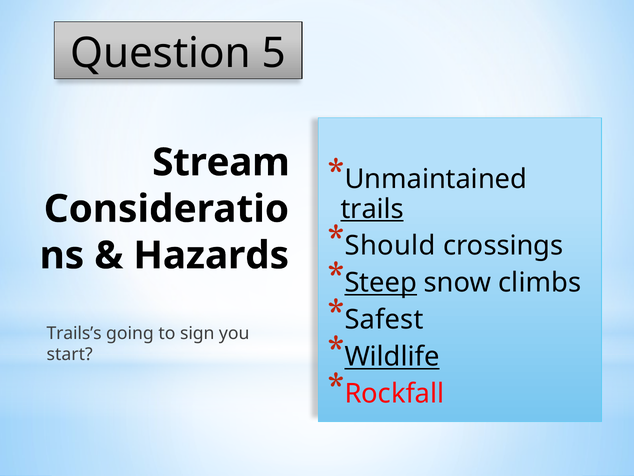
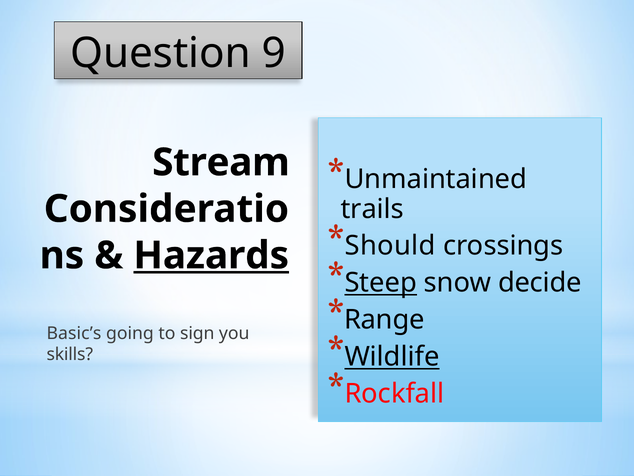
5: 5 -> 9 (274, 53)
trails underline: present -> none (372, 209)
Hazards underline: none -> present (211, 255)
climbs: climbs -> decide (540, 283)
Safest: Safest -> Range (384, 320)
Trails’s: Trails’s -> Basic’s (74, 333)
start: start -> skills (70, 354)
